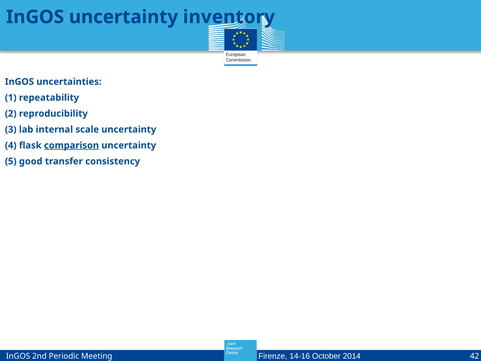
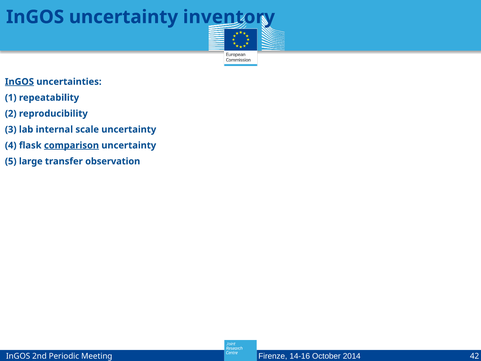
InGOS underline: none -> present (19, 82)
good: good -> large (31, 161)
consistency: consistency -> observation (113, 161)
